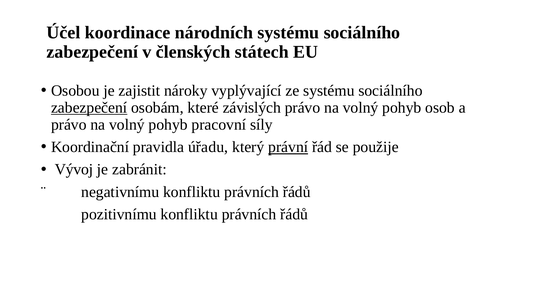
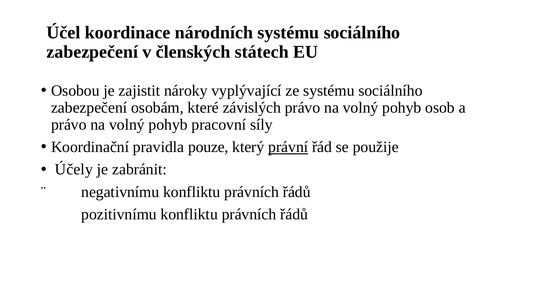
zabezpečení underline: present -> none (89, 108)
úřadu: úřadu -> pouze (208, 147)
Vývoj: Vývoj -> Účely (74, 170)
